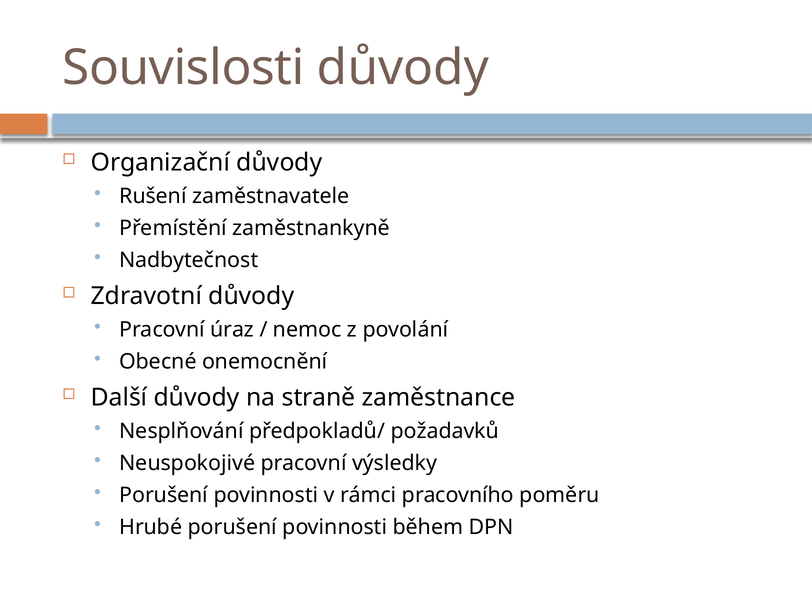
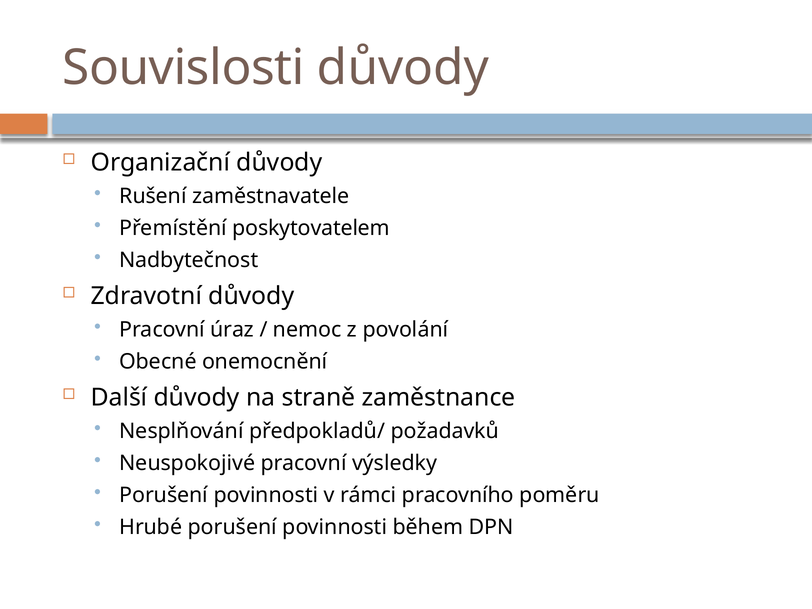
zaměstnankyně: zaměstnankyně -> poskytovatelem (311, 228)
